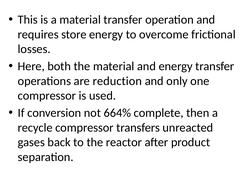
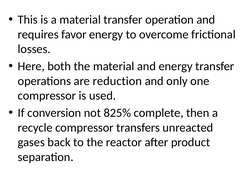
store: store -> favor (74, 34)
664%: 664% -> 825% (117, 113)
